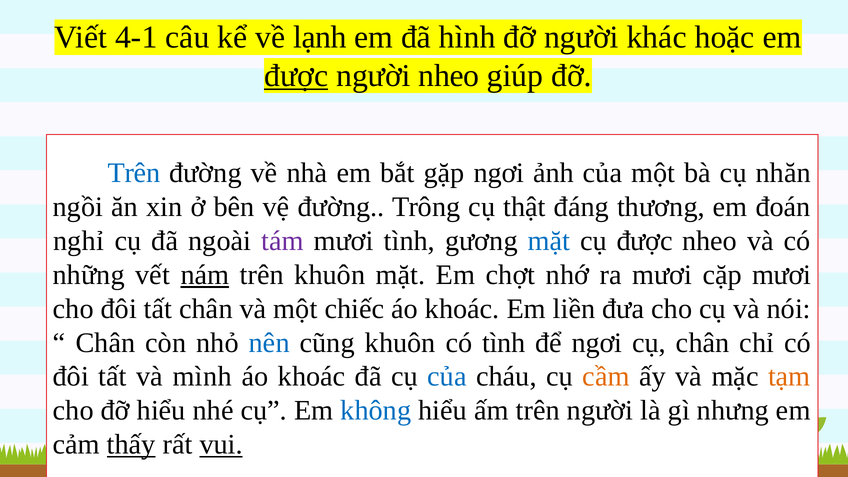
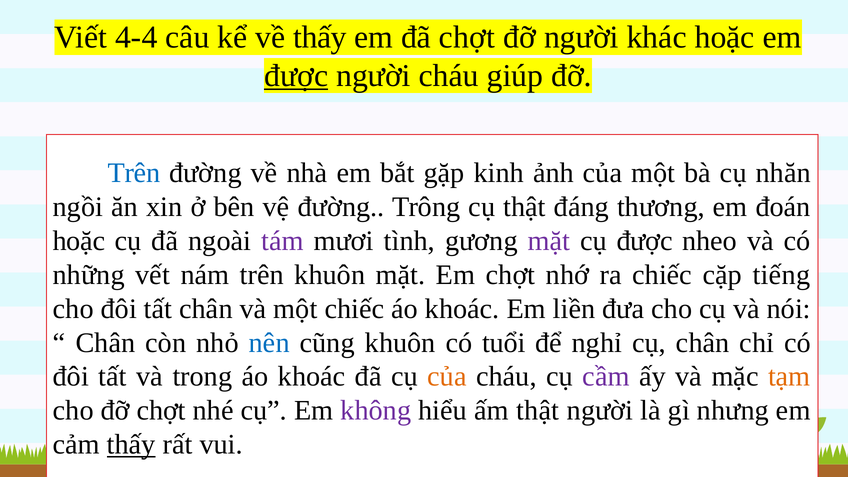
4-1: 4-1 -> 4-4 (136, 37)
về lạnh: lạnh -> thấy (320, 37)
đã hình: hình -> chợt (467, 37)
người nheo: nheo -> cháu (449, 76)
gặp ngơi: ngơi -> kinh (499, 173)
nghỉ: nghỉ -> hoặc (79, 241)
mặt colour: blue -> purple (549, 241)
nám underline: present -> none (205, 275)
ra mươi: mươi -> chiếc (662, 275)
cặp mươi: mươi -> tiếng (781, 275)
có tình: tình -> tuổi (504, 343)
để ngơi: ngơi -> nghỉ (597, 343)
mình: mình -> trong (202, 377)
của colour: blue -> orange (447, 377)
cầm colour: orange -> purple (606, 377)
đỡ hiểu: hiểu -> chợt (161, 411)
không colour: blue -> purple (376, 411)
ấm trên: trên -> thật (538, 411)
vui underline: present -> none (221, 444)
